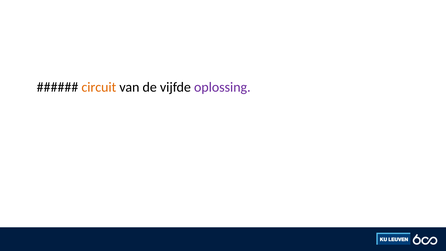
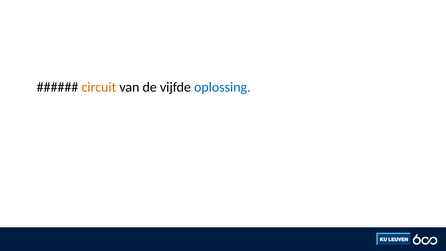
oplossing colour: purple -> blue (222, 87)
